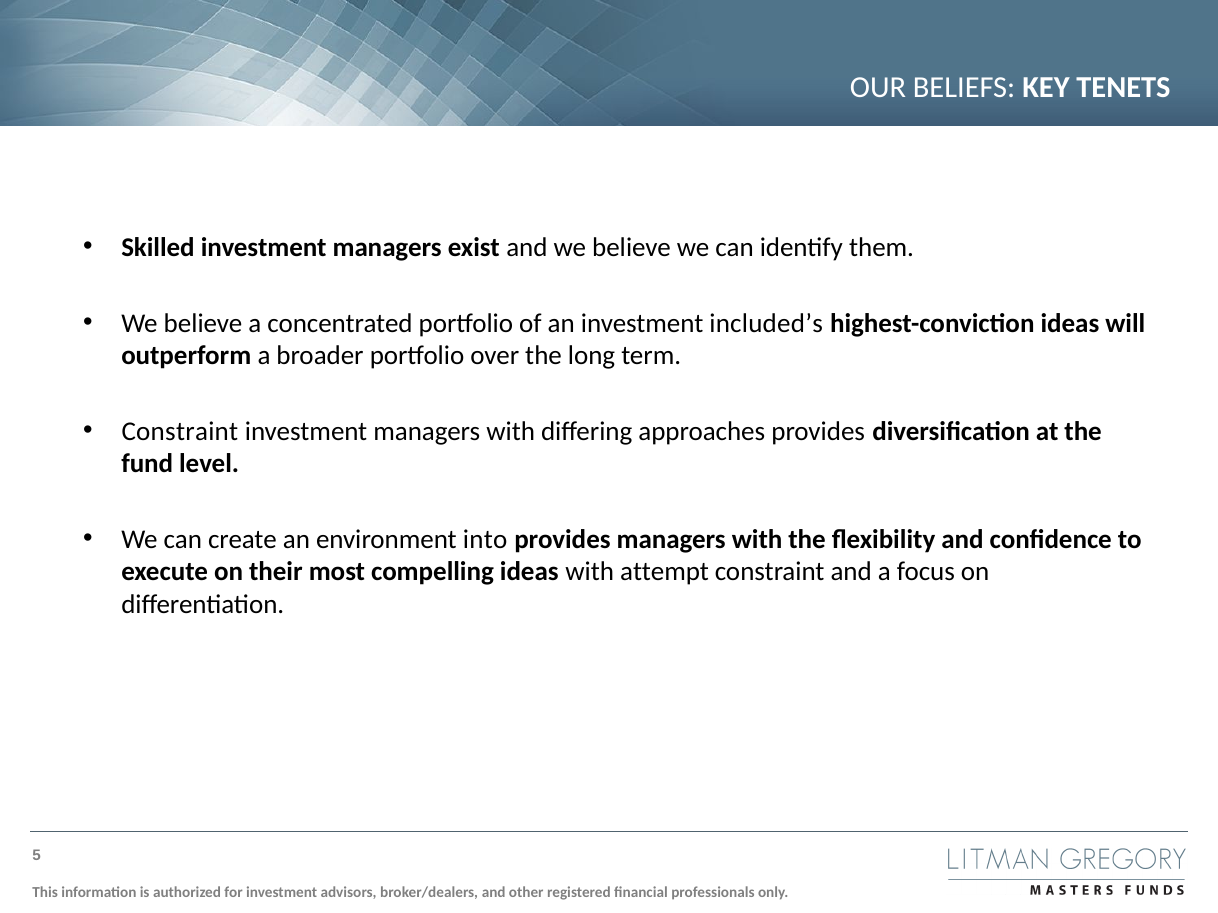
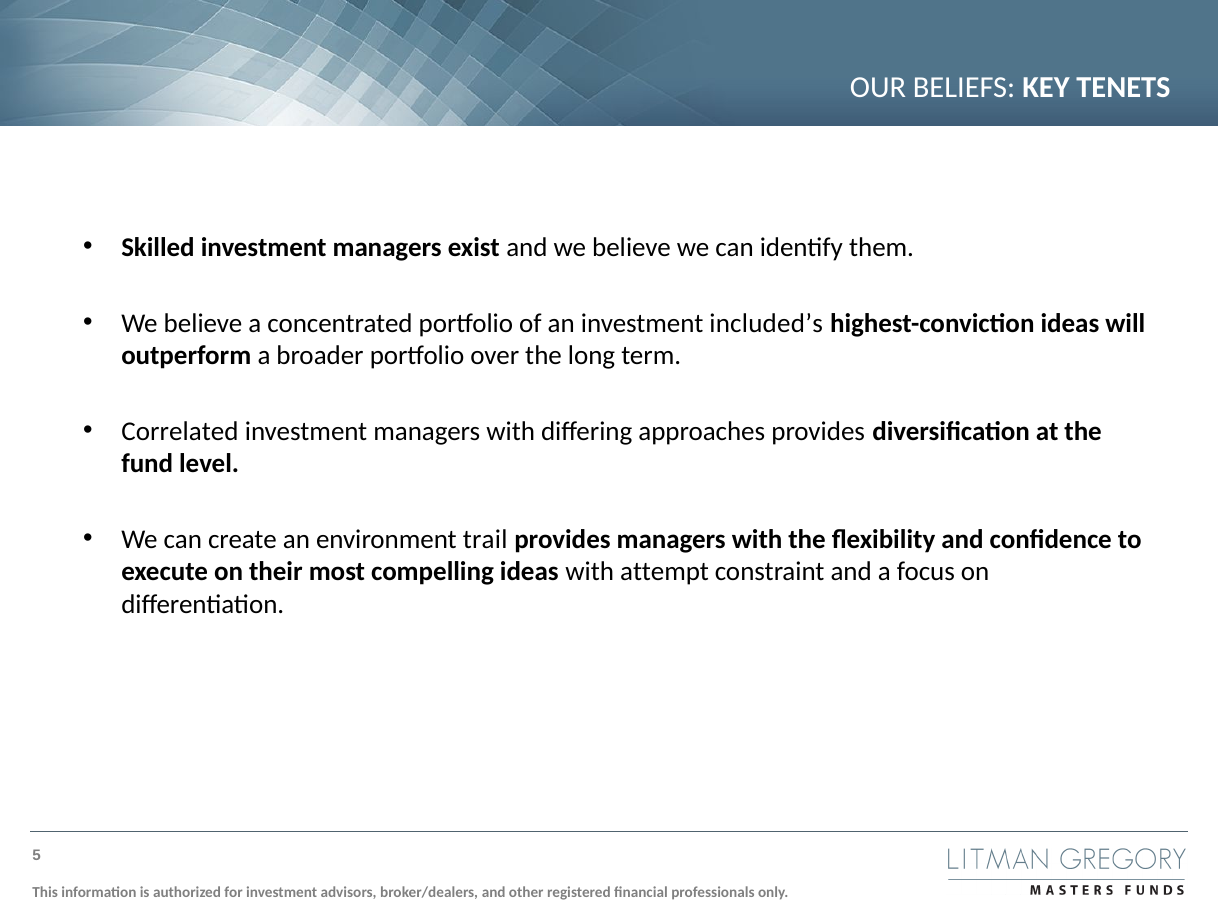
Constraint: Constraint -> Correlated (180, 432)
into: into -> trail (485, 540)
